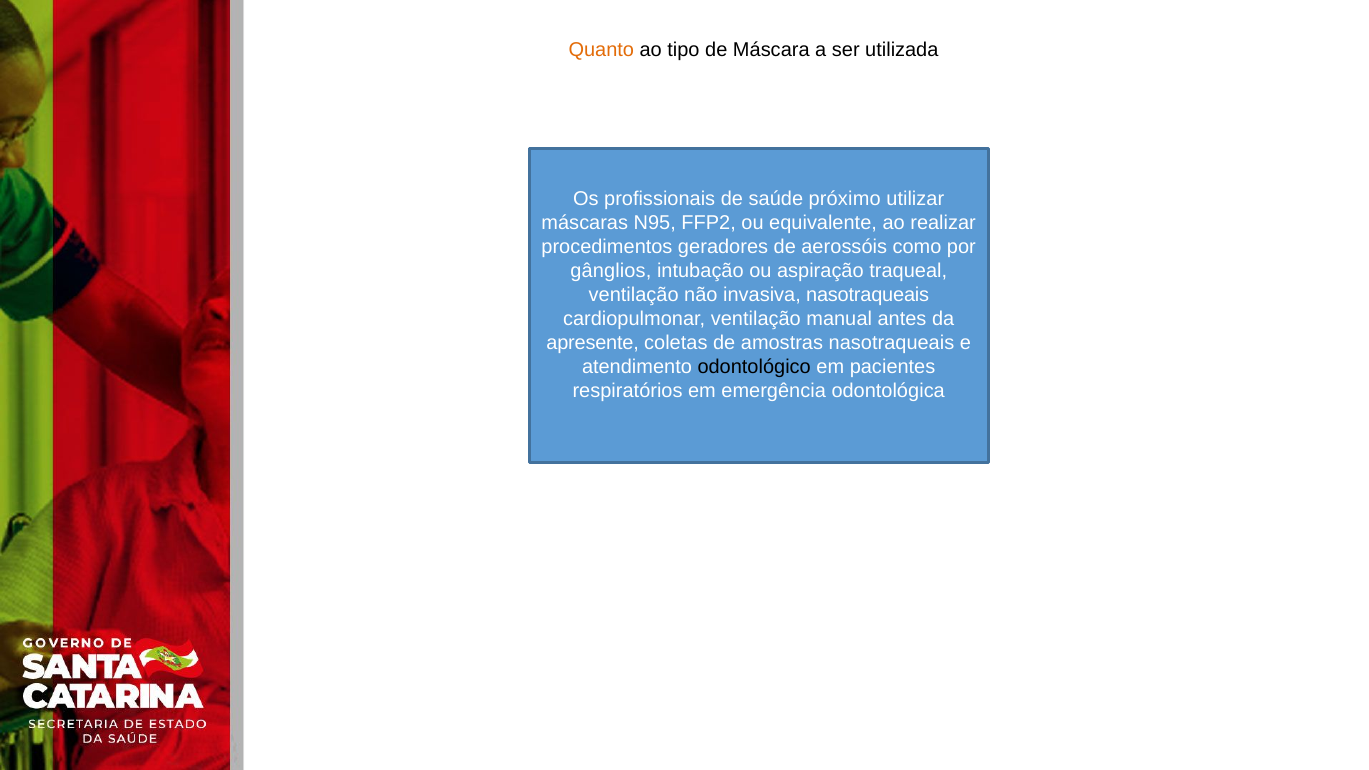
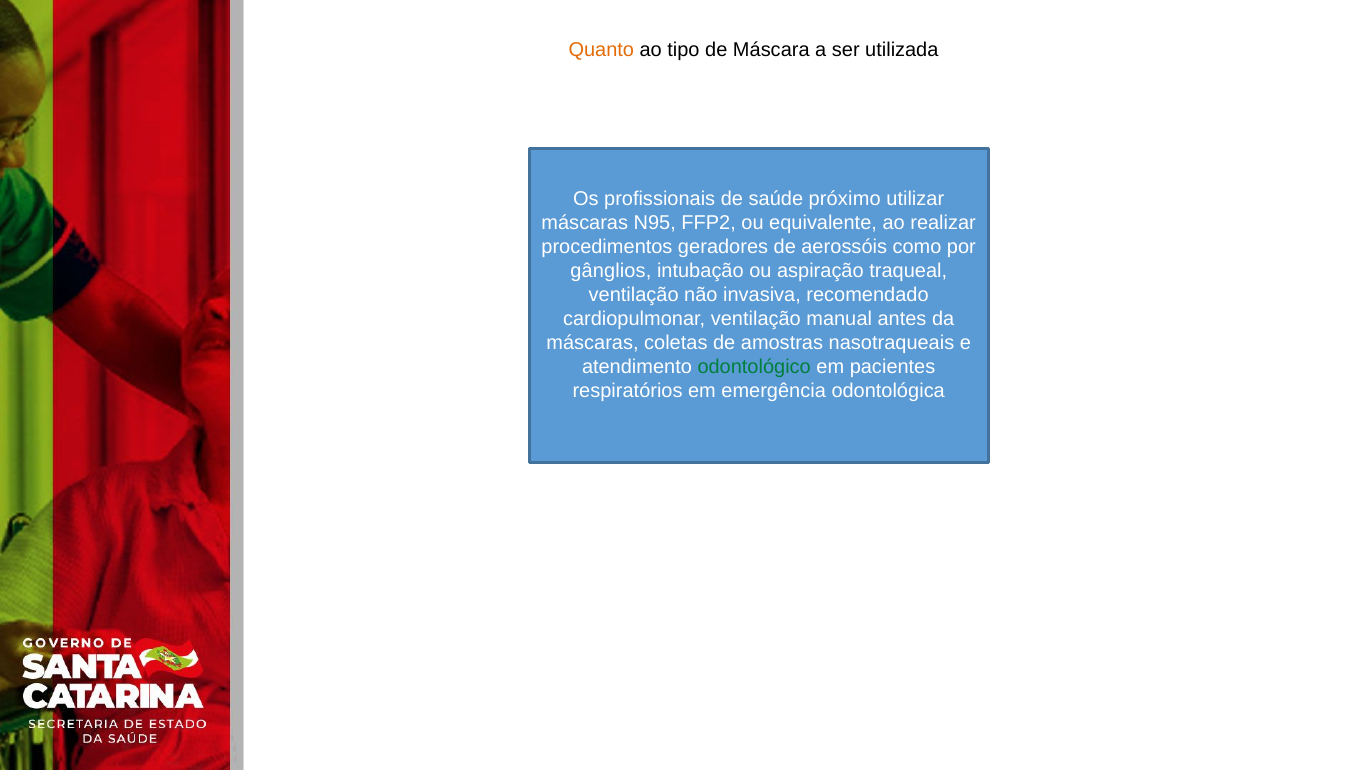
invasiva nasotraqueais: nasotraqueais -> recomendado (868, 295)
apresente: apresente -> máscaras (593, 343)
odontológico colour: black -> green (754, 367)
